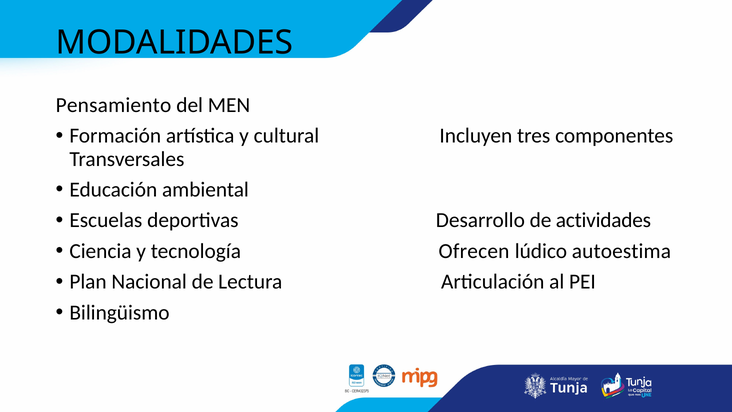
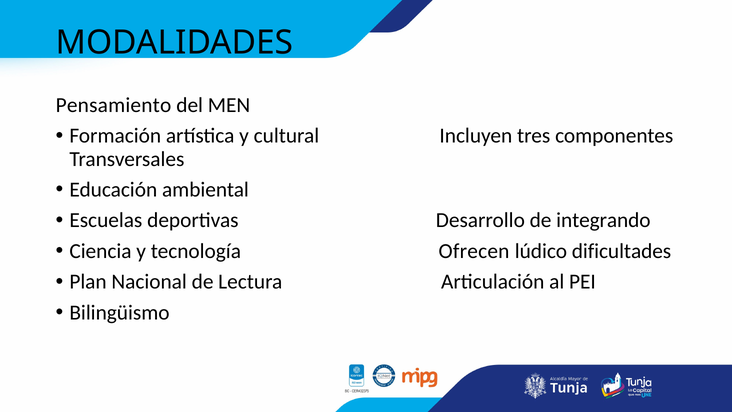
actividades: actividades -> integrando (603, 220)
autoestima: autoestima -> dificultades (622, 251)
